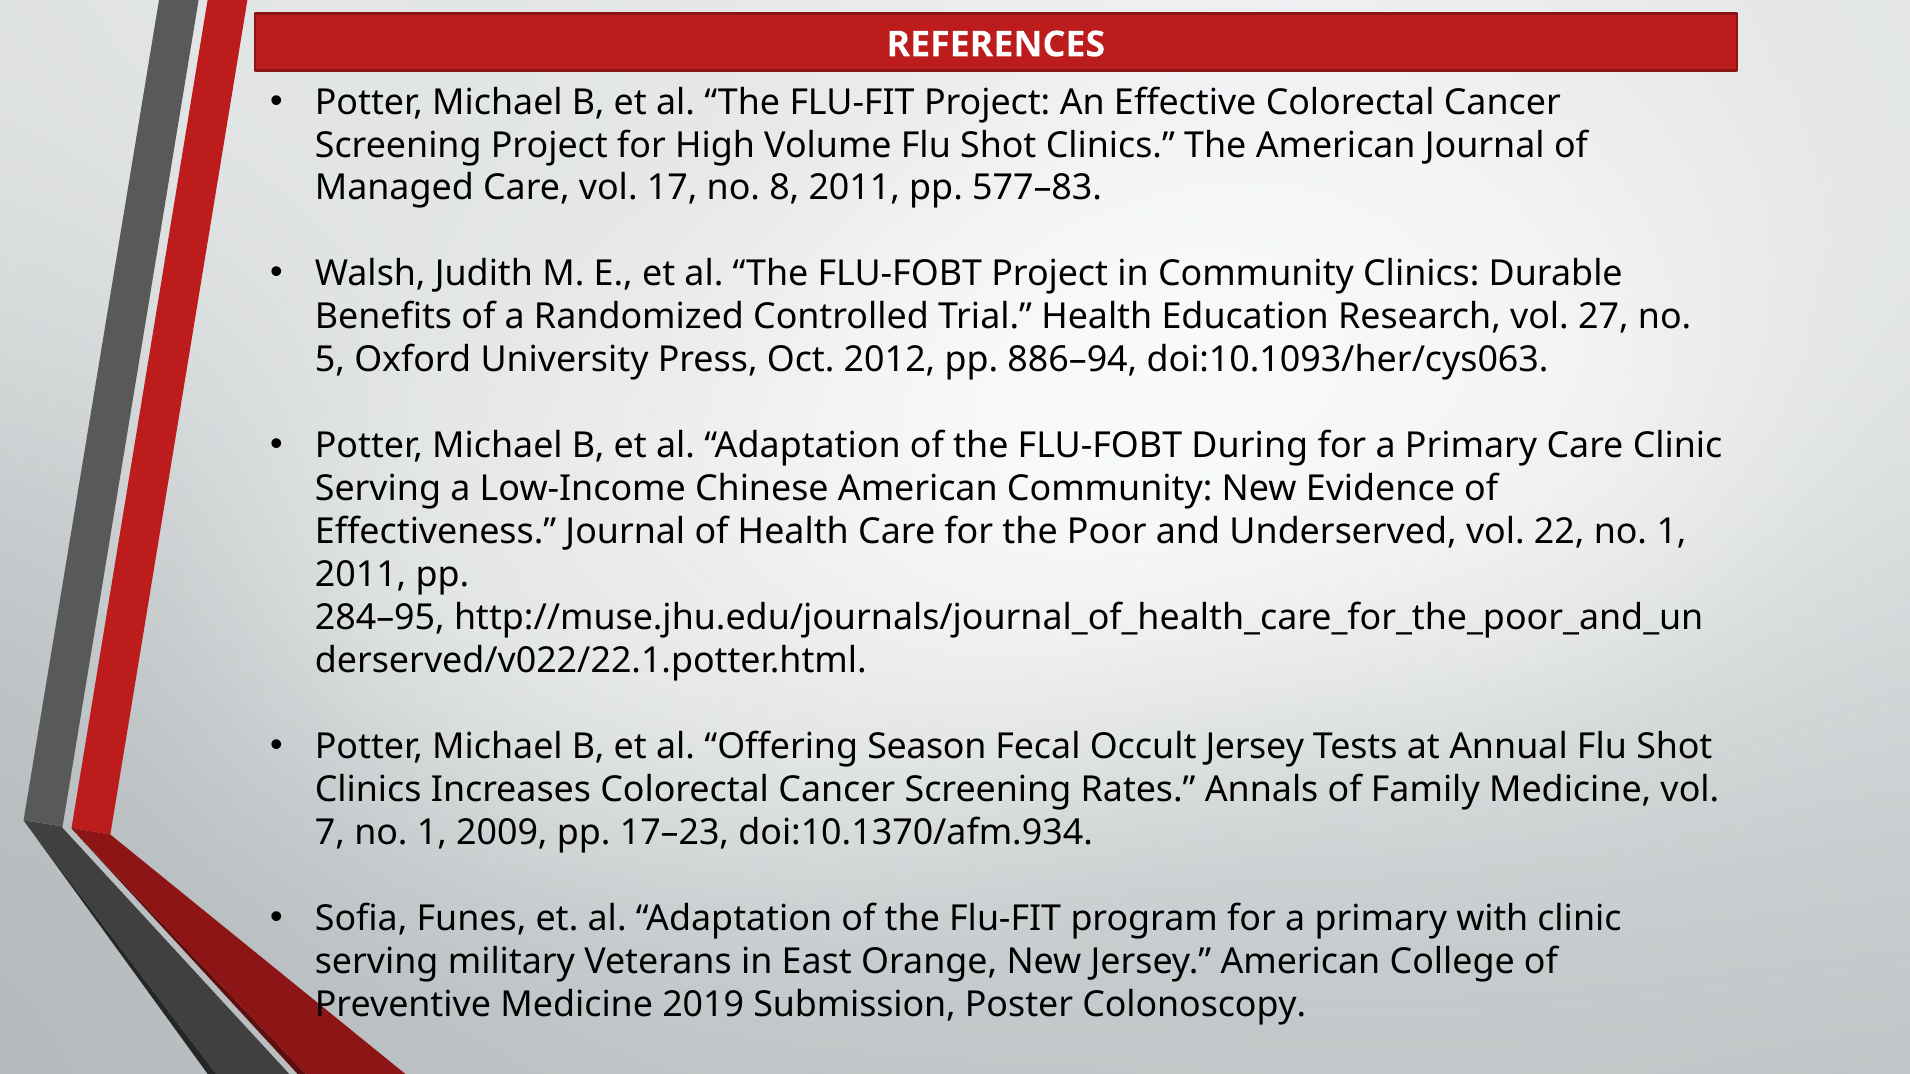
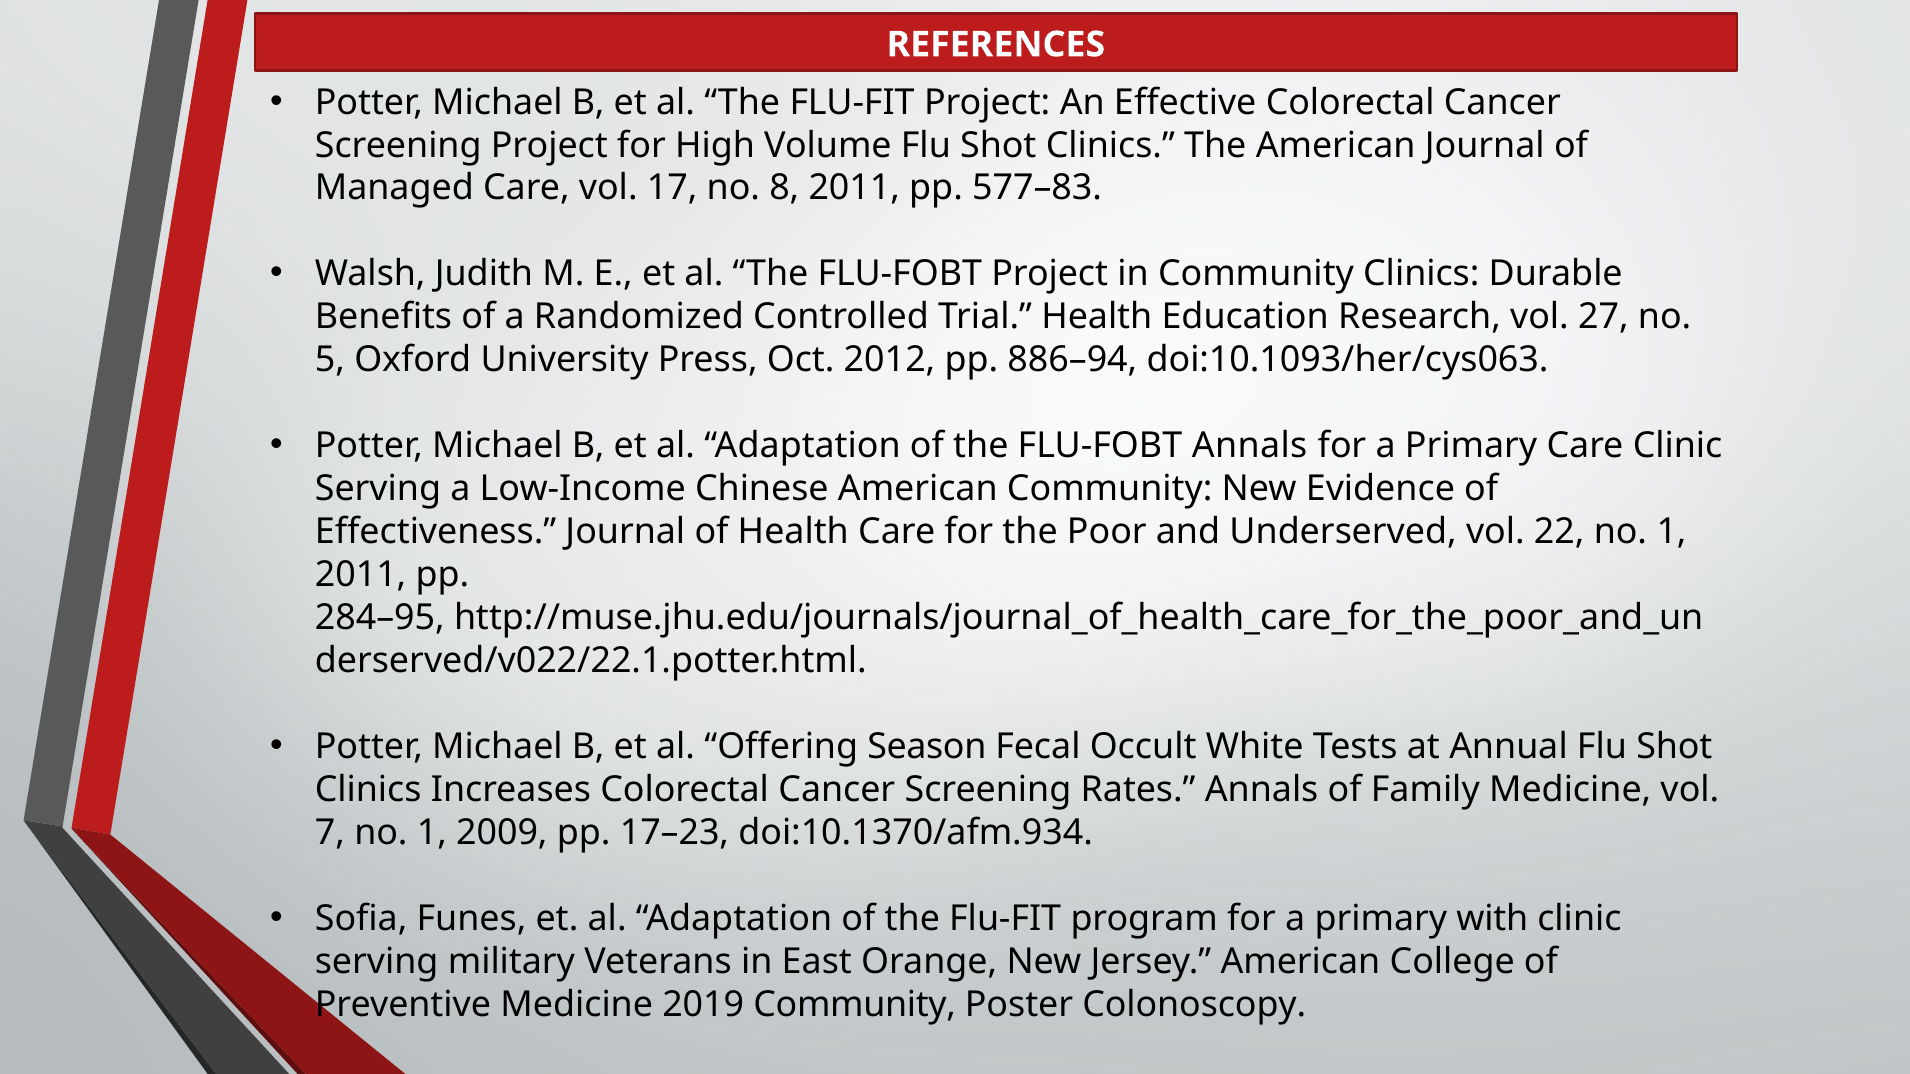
FLU-FOBT During: During -> Annals (1250, 446)
Occult Jersey: Jersey -> White (1255, 747)
2019 Submission: Submission -> Community (855, 1005)
